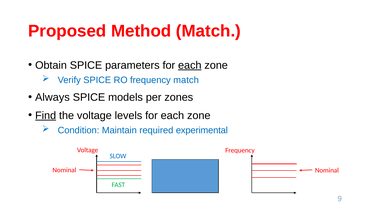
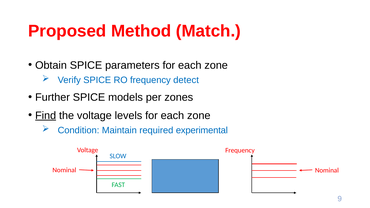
each underline: present -> none (190, 65)
frequency match: match -> detect (186, 80)
Always: Always -> Further (53, 97)
